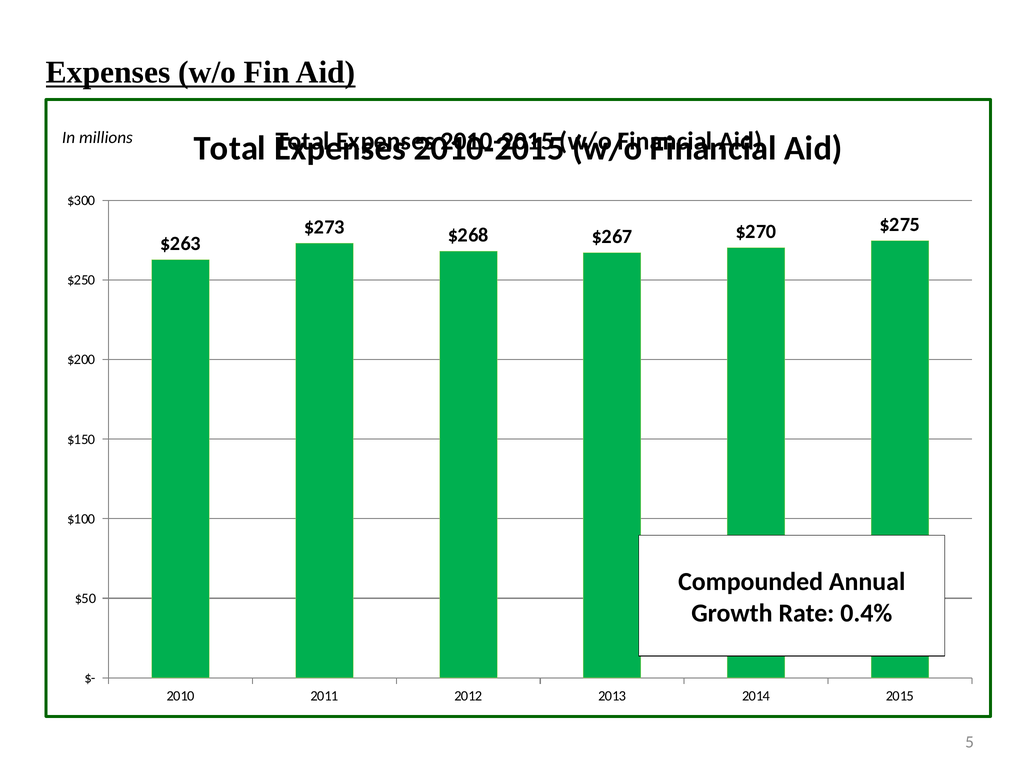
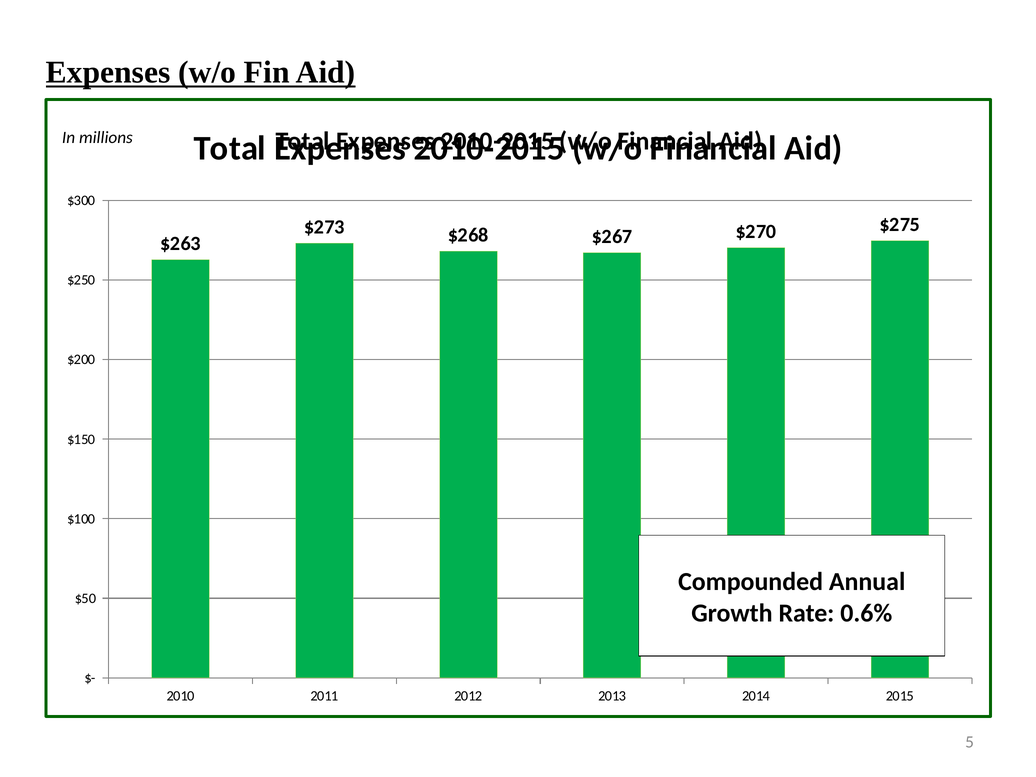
0.4%: 0.4% -> 0.6% (866, 613)
